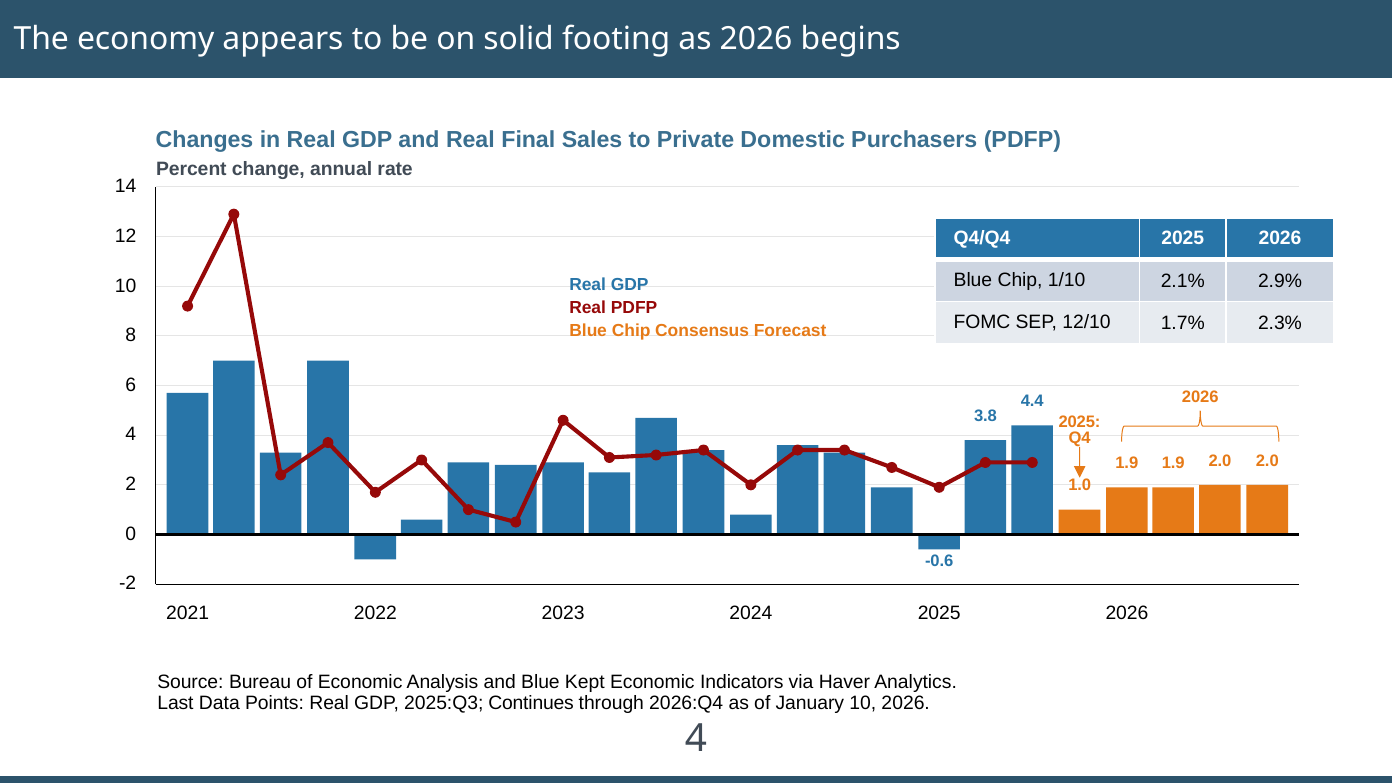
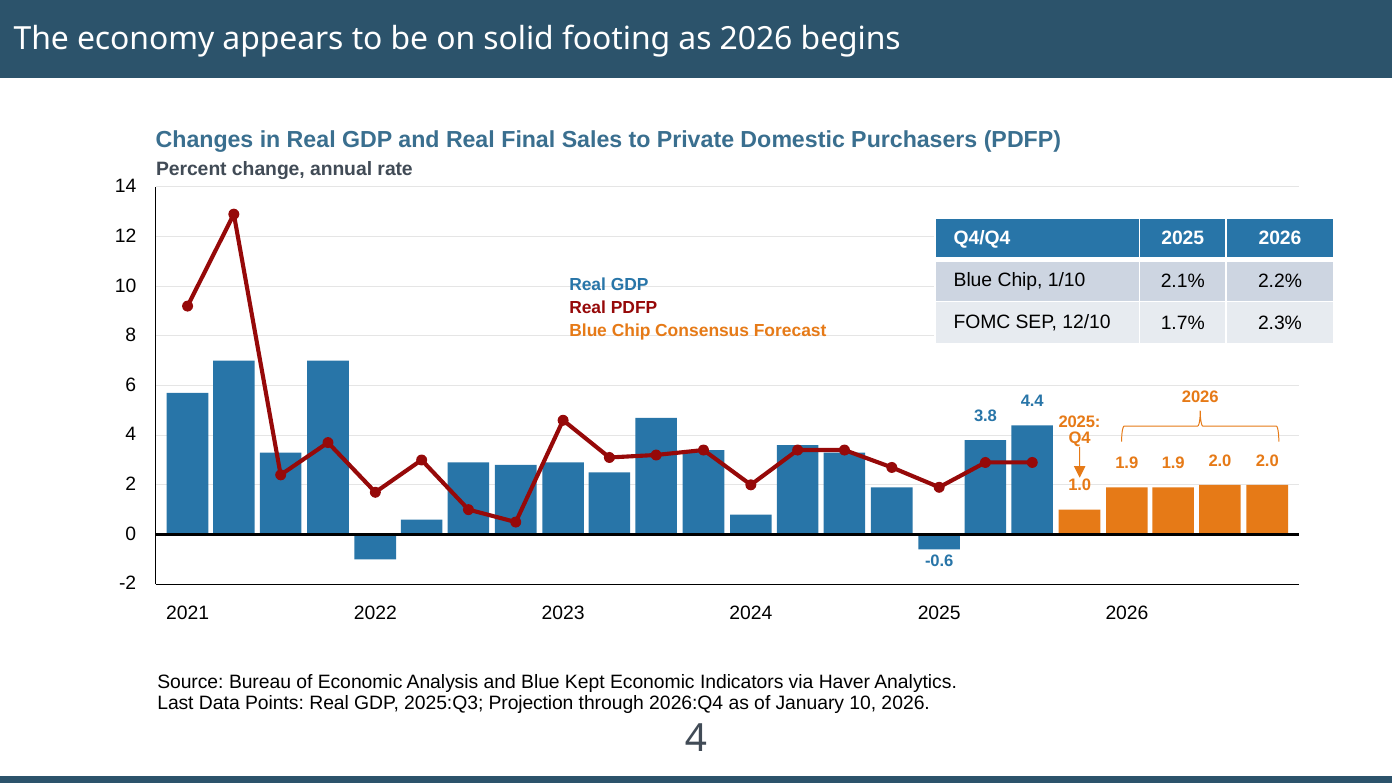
2.9%: 2.9% -> 2.2% (1280, 281)
Continues: Continues -> Projection (531, 703)
